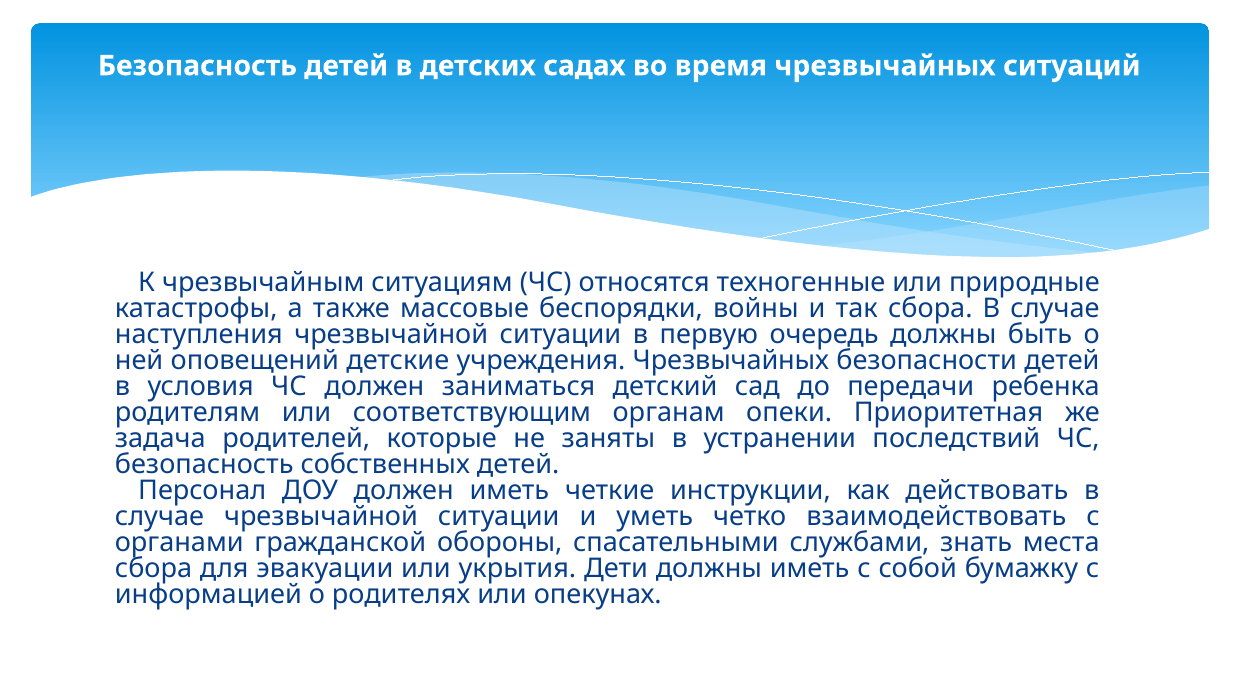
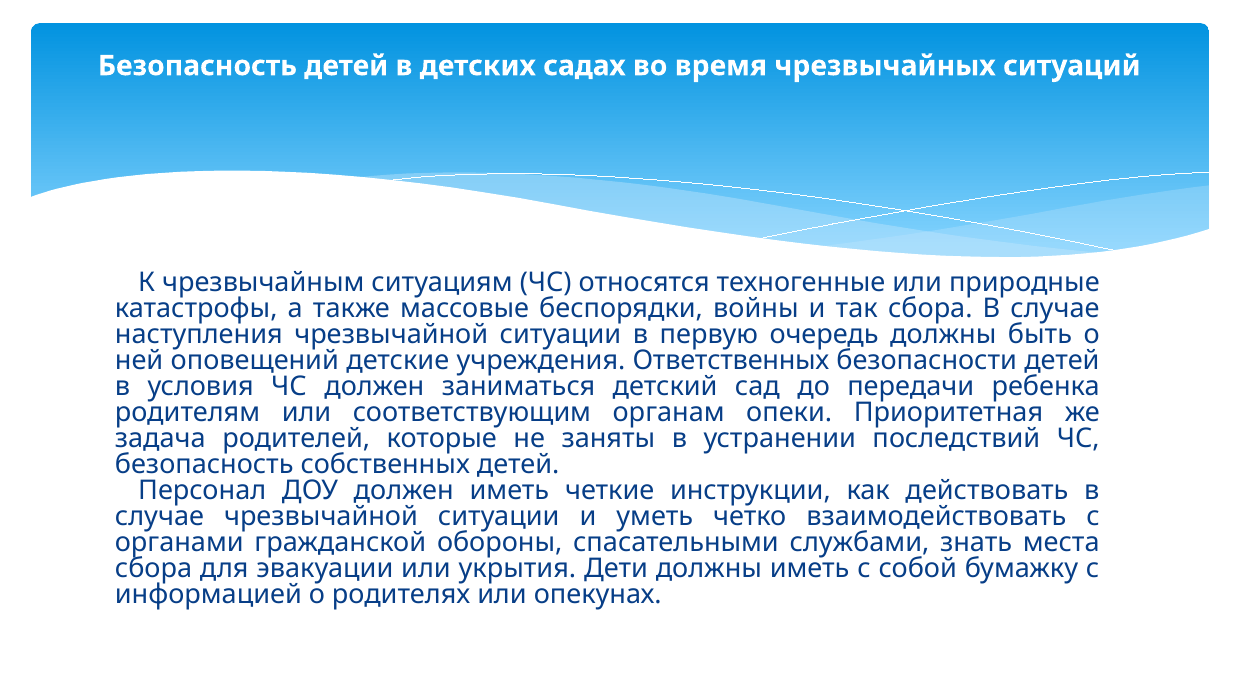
учреждения Чрезвычайных: Чрезвычайных -> Ответственных (731, 361)
